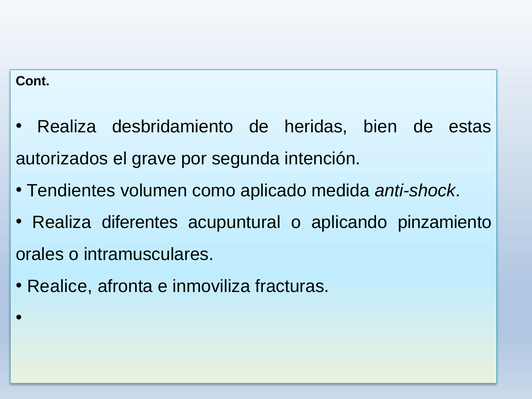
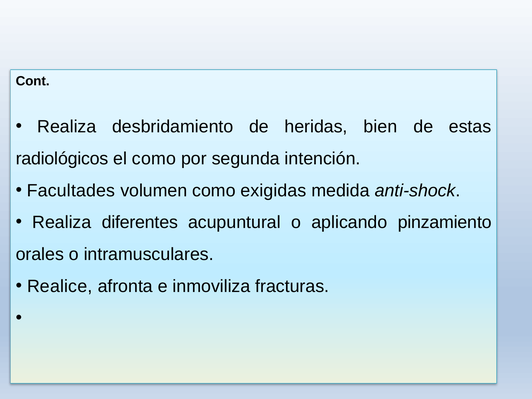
autorizados: autorizados -> radiológicos (62, 159)
el grave: grave -> como (154, 159)
Tendientes: Tendientes -> Facultades (71, 191)
aplicado: aplicado -> exigidas (273, 191)
